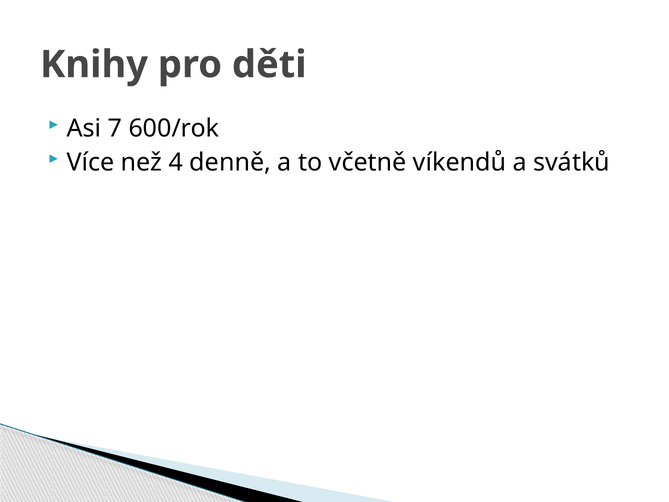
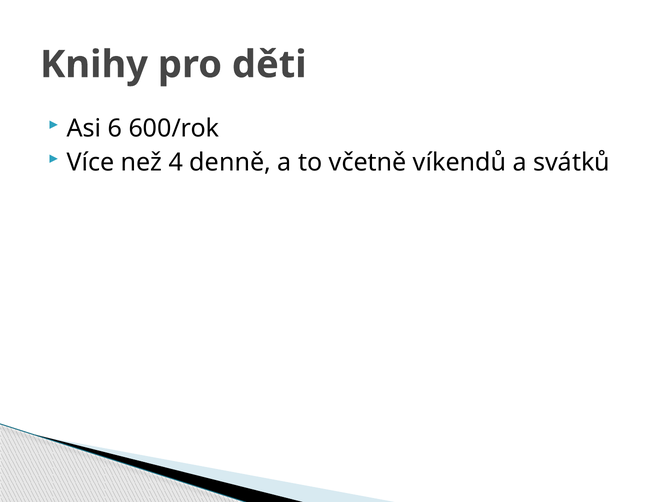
7: 7 -> 6 (115, 128)
